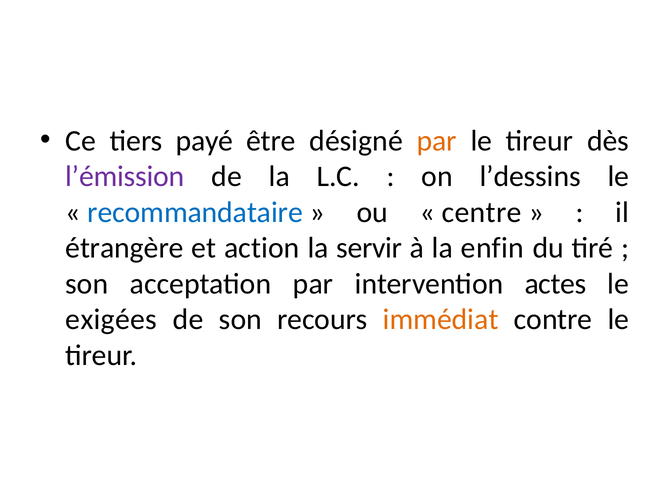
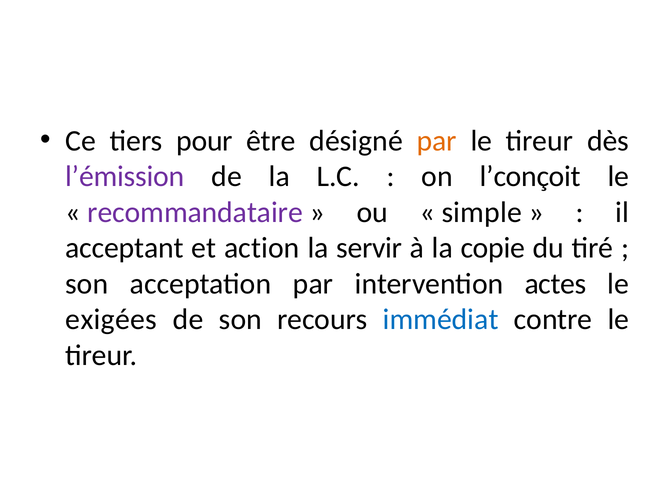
payé: payé -> pour (205, 141)
l’dessins: l’dessins -> l’conçoit (530, 176)
recommandataire colour: blue -> purple (195, 212)
centre: centre -> simple (482, 212)
étrangère: étrangère -> acceptant (125, 248)
enfin: enfin -> copie (493, 248)
immédiat colour: orange -> blue (441, 319)
